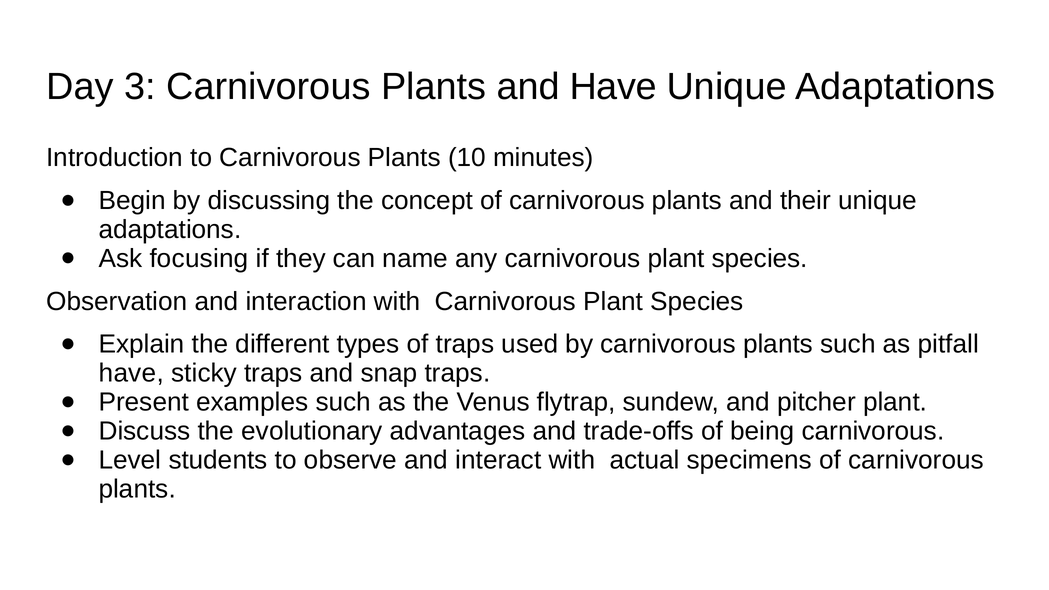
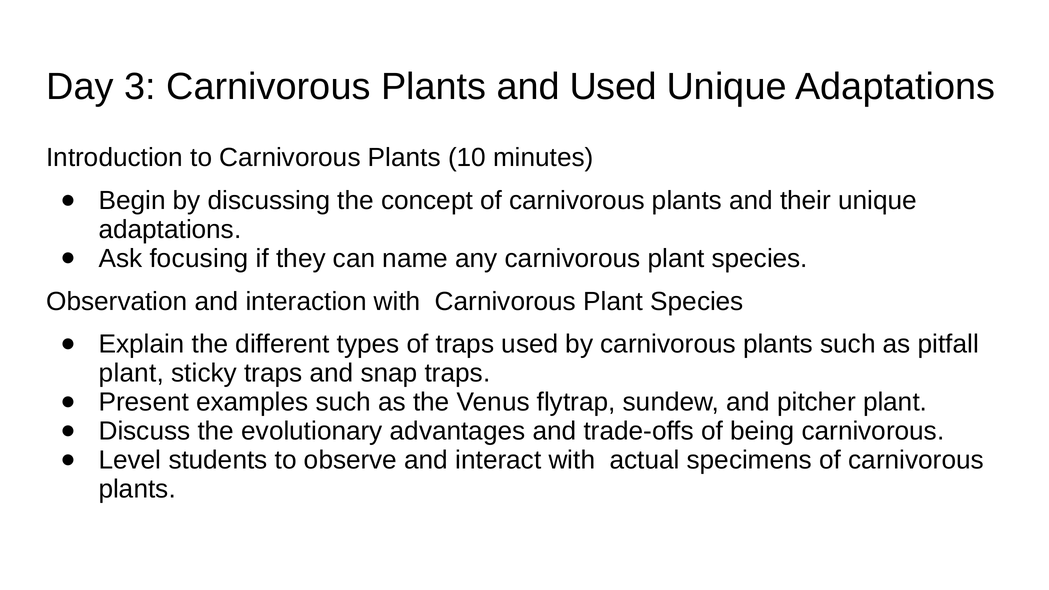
and Have: Have -> Used (613, 87)
have: have -> plant (131, 373)
